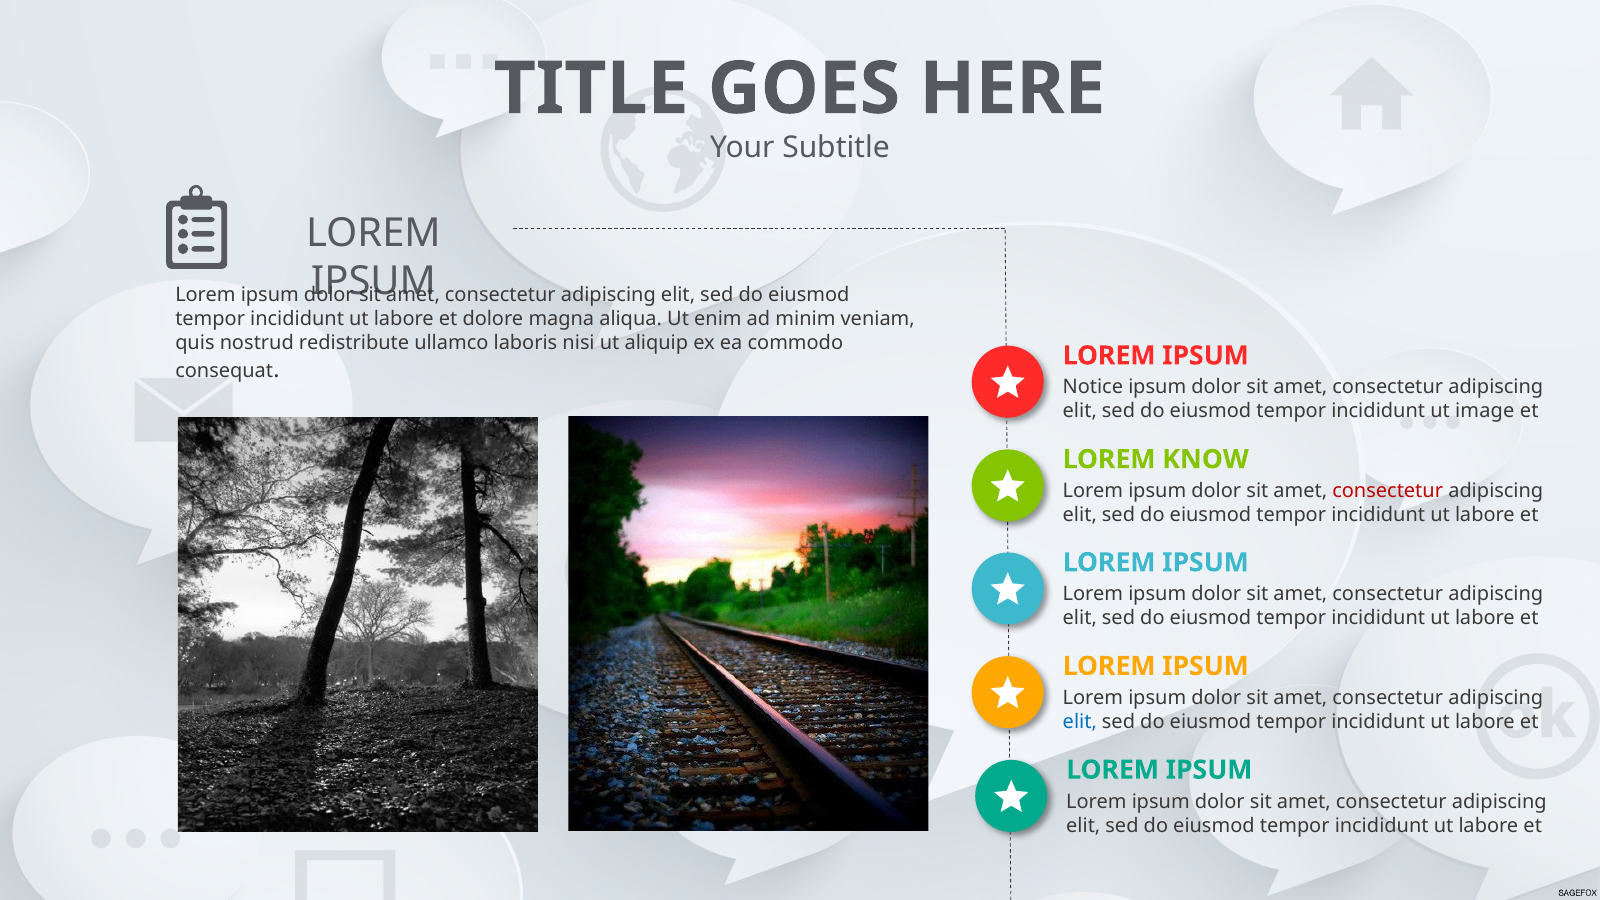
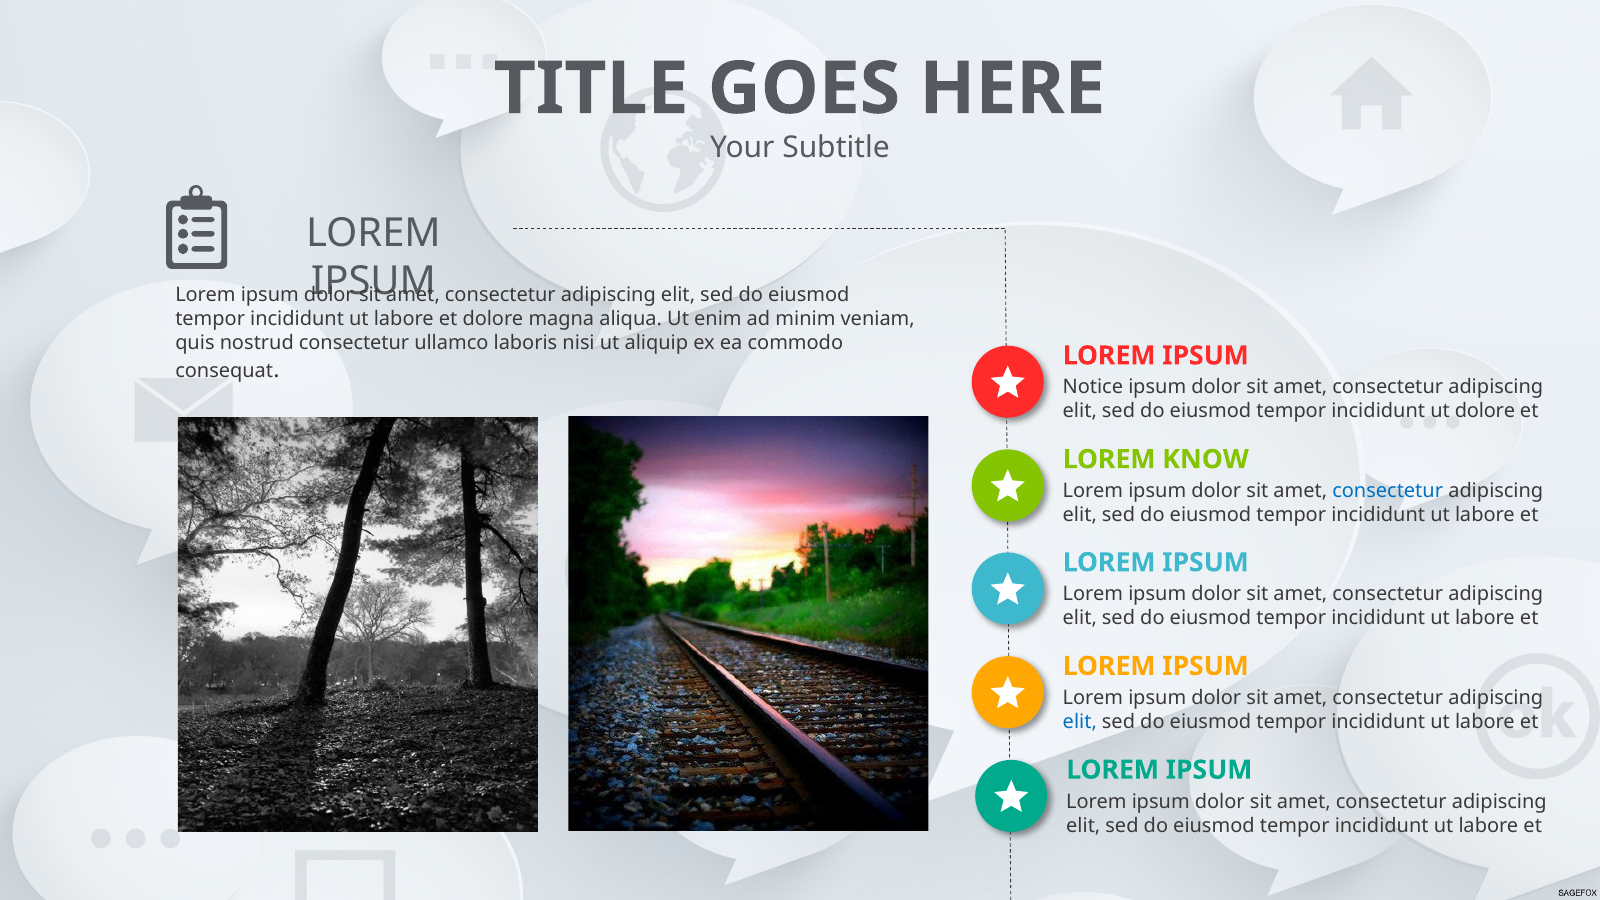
nostrud redistribute: redistribute -> consectetur (354, 343)
ut image: image -> dolore (1485, 411)
consectetur colour: red -> blue (1388, 491)
